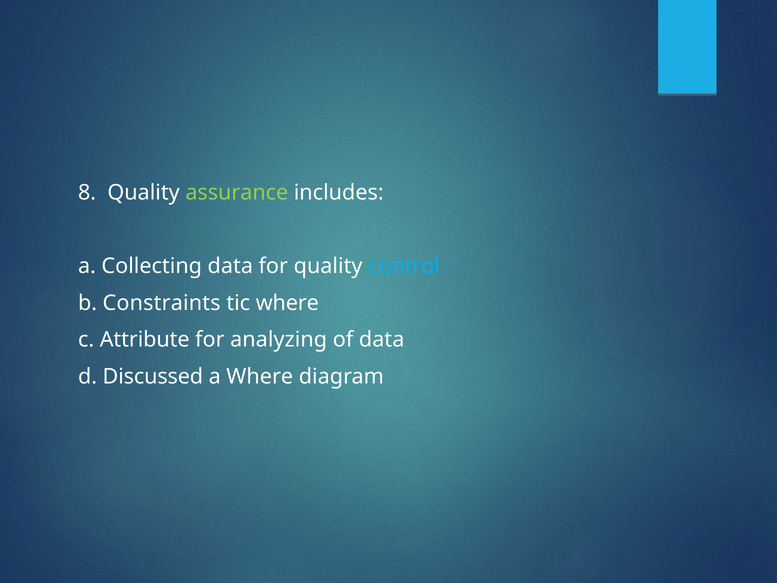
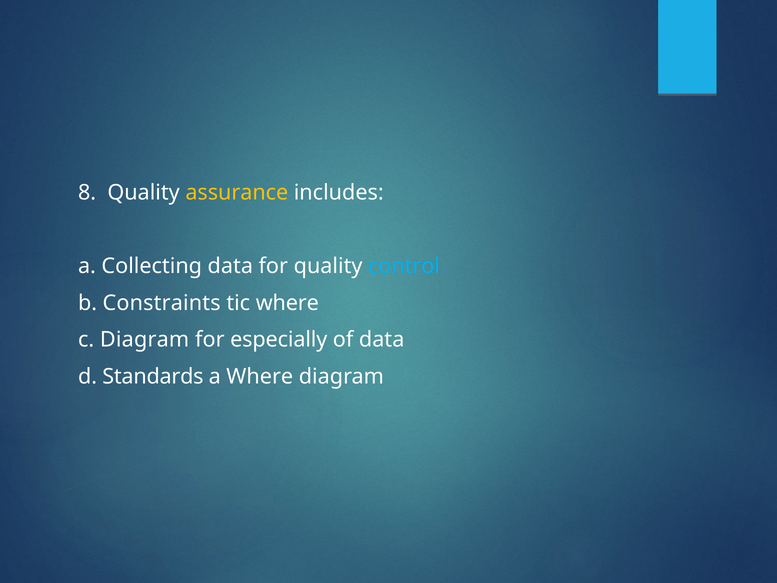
assurance colour: light green -> yellow (237, 193)
c Attribute: Attribute -> Diagram (145, 340)
analyzing: analyzing -> especially (279, 340)
Discussed: Discussed -> Standards (153, 376)
